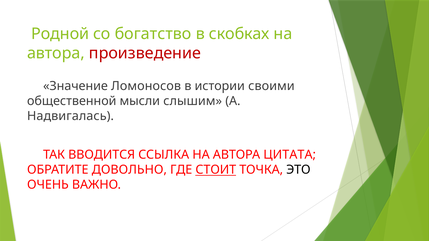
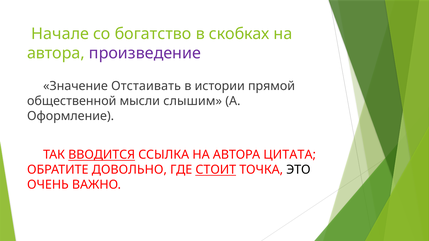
Родной: Родной -> Начале (60, 34)
произведение colour: red -> purple (145, 53)
Ломоносов: Ломоносов -> Отстаивать (146, 86)
своими: своими -> прямой (272, 86)
Надвигалась: Надвигалась -> Оформление (71, 116)
ВВОДИТСЯ underline: none -> present (102, 155)
